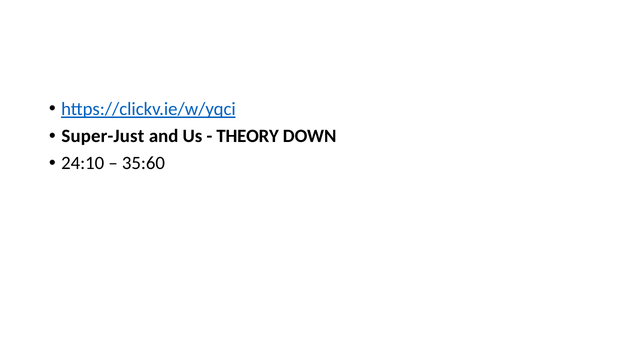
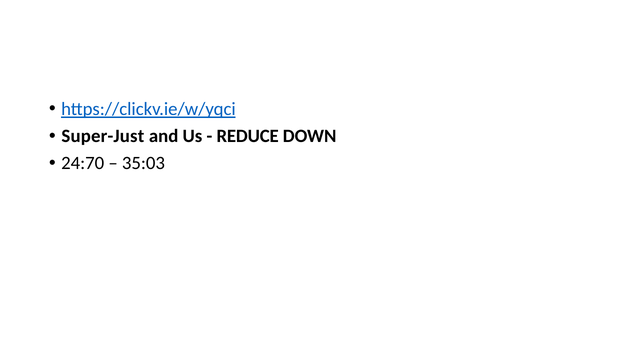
THEORY: THEORY -> REDUCE (248, 136)
24:10: 24:10 -> 24:70 (83, 163)
35:60: 35:60 -> 35:03 (143, 163)
